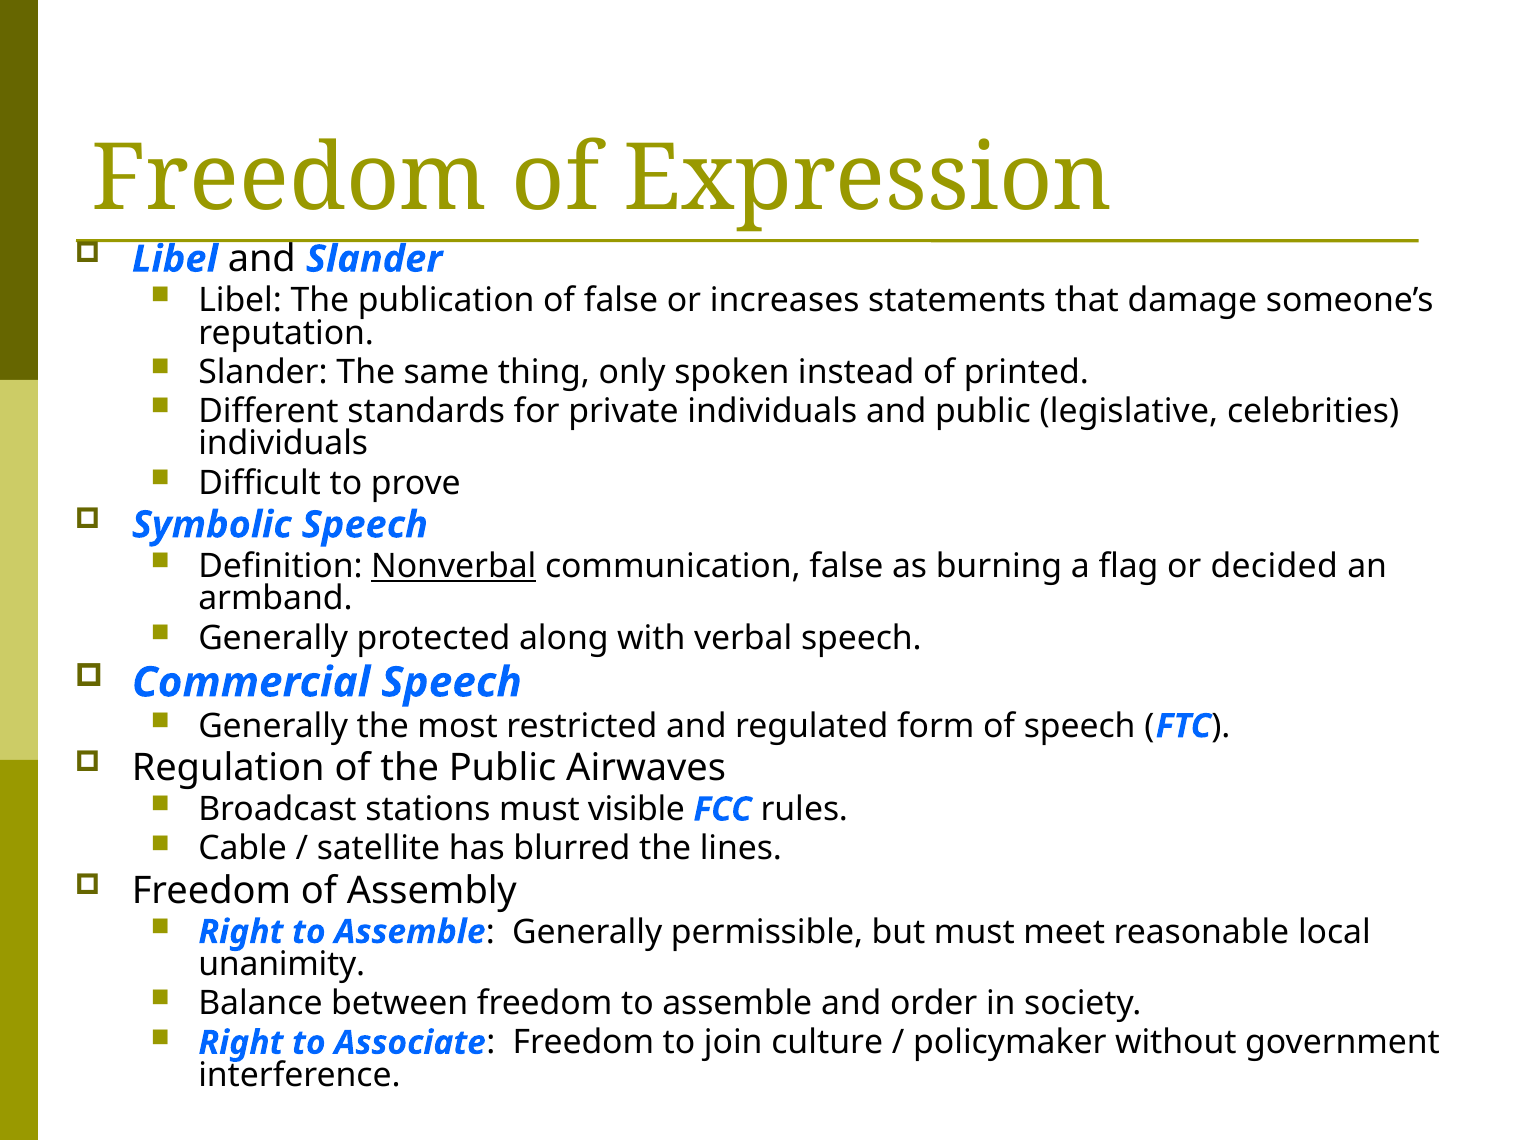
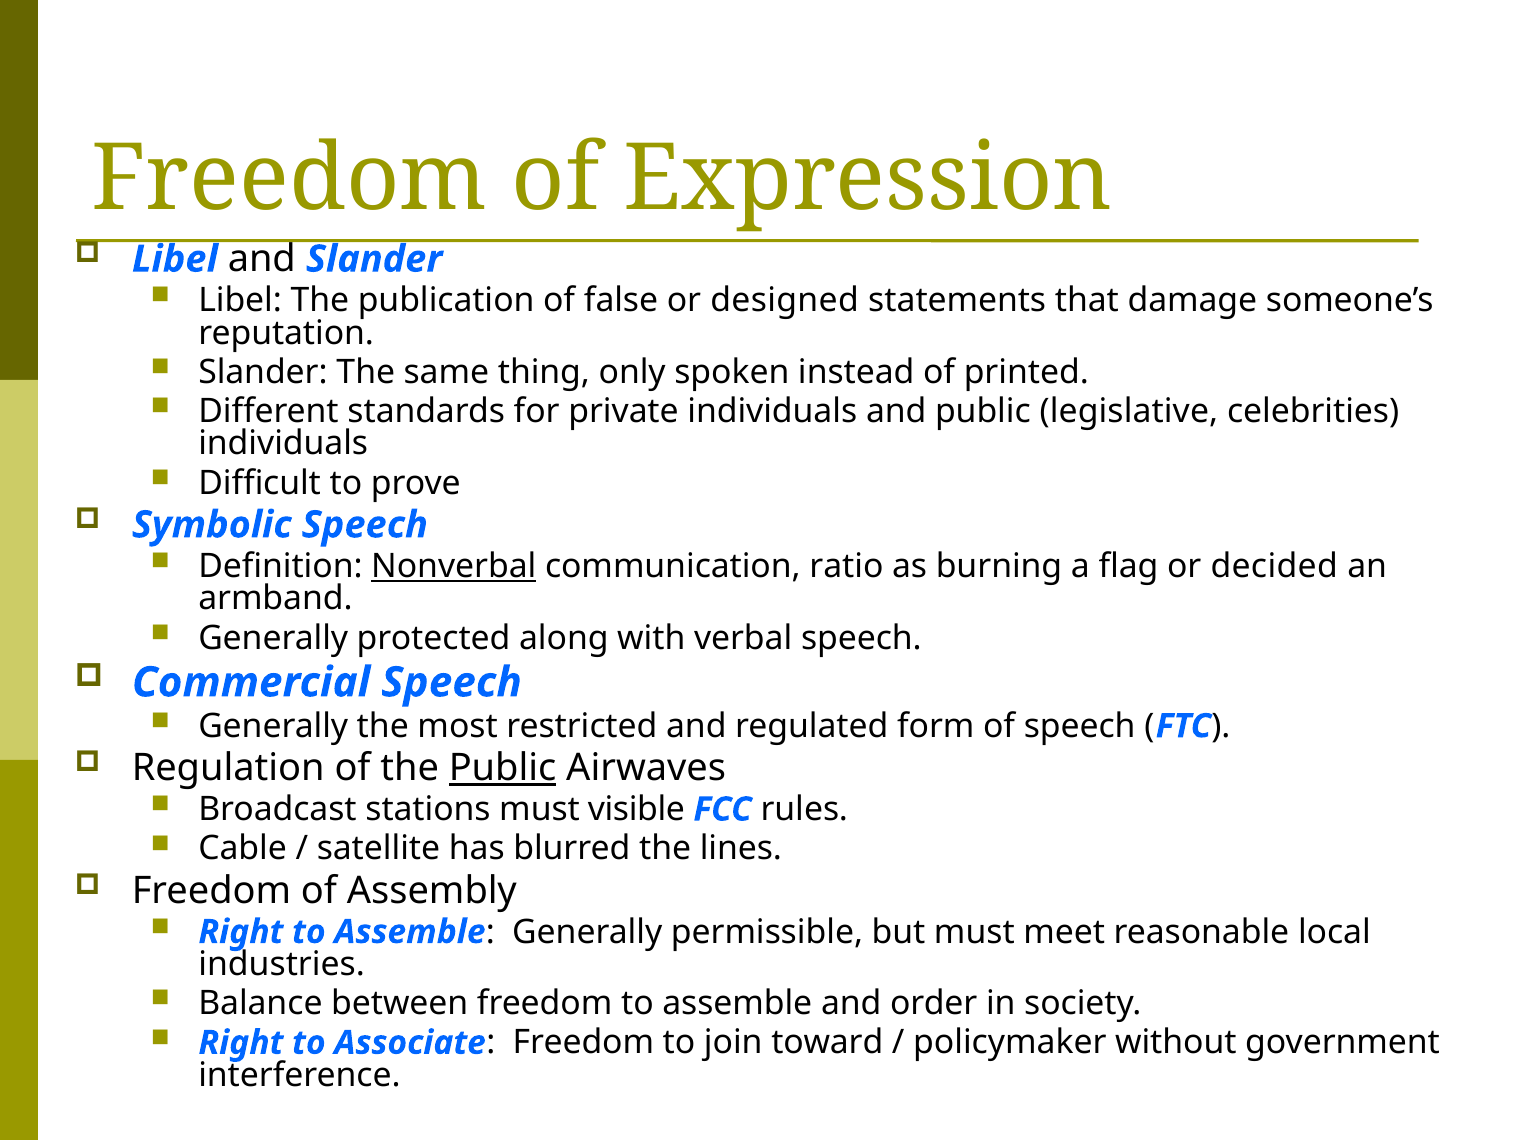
increases: increases -> designed (785, 301)
communication false: false -> ratio (846, 566)
Public underline: none -> present (503, 768)
unanimity: unanimity -> industries (282, 964)
culture: culture -> toward (827, 1043)
